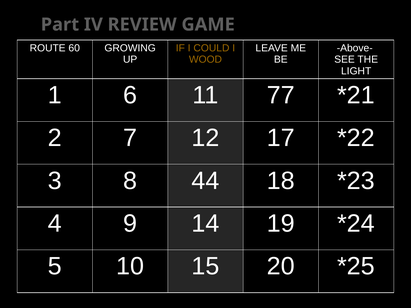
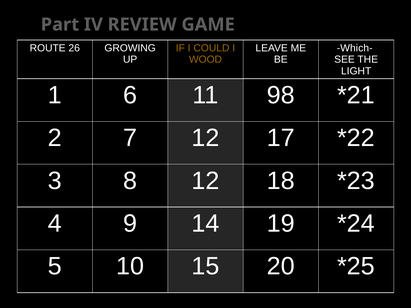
60: 60 -> 26 (74, 48)
Above-: Above- -> Which- (355, 48)
77: 77 -> 98 (281, 95)
8 44: 44 -> 12 (205, 181)
